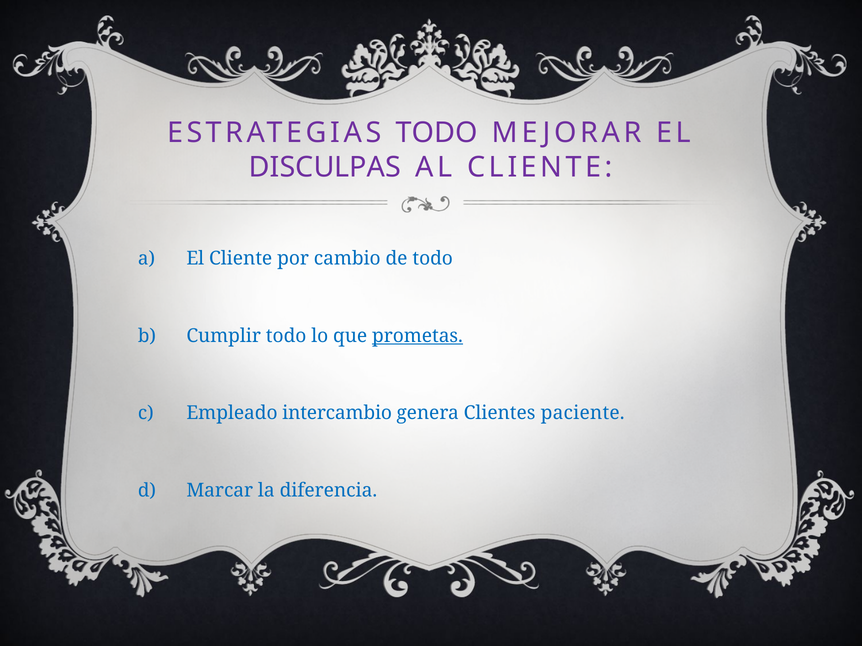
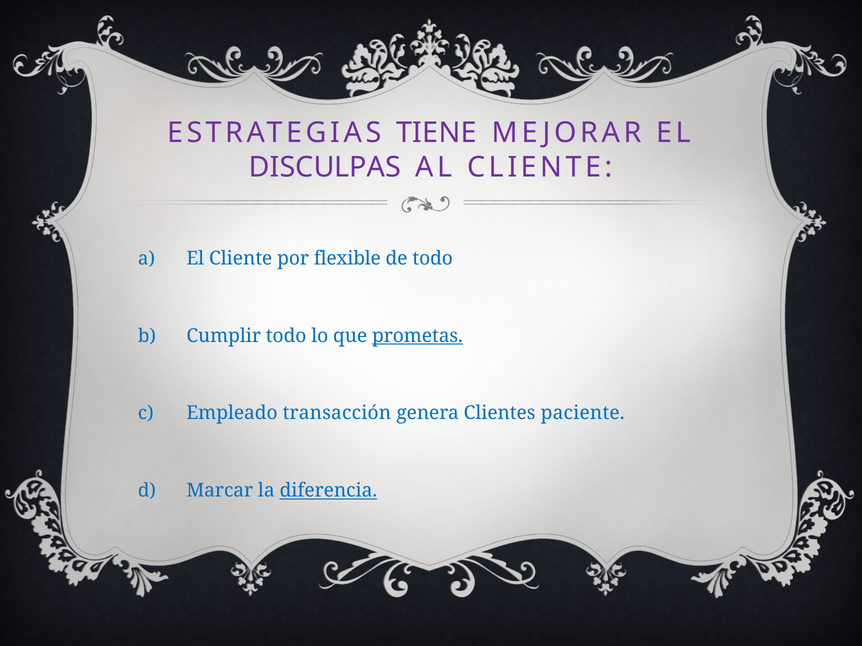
ESTRATEGIAS TODO: TODO -> TIENE (437, 133)
cambio: cambio -> flexible (347, 258)
intercambio: intercambio -> transacción (337, 413)
diferencia underline: none -> present (328, 491)
